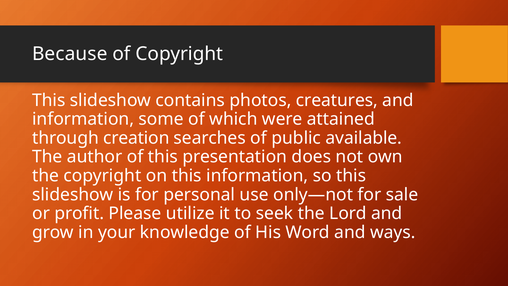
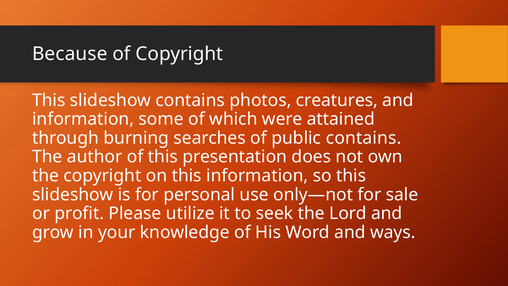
creation: creation -> burning (136, 138)
public available: available -> contains (364, 138)
